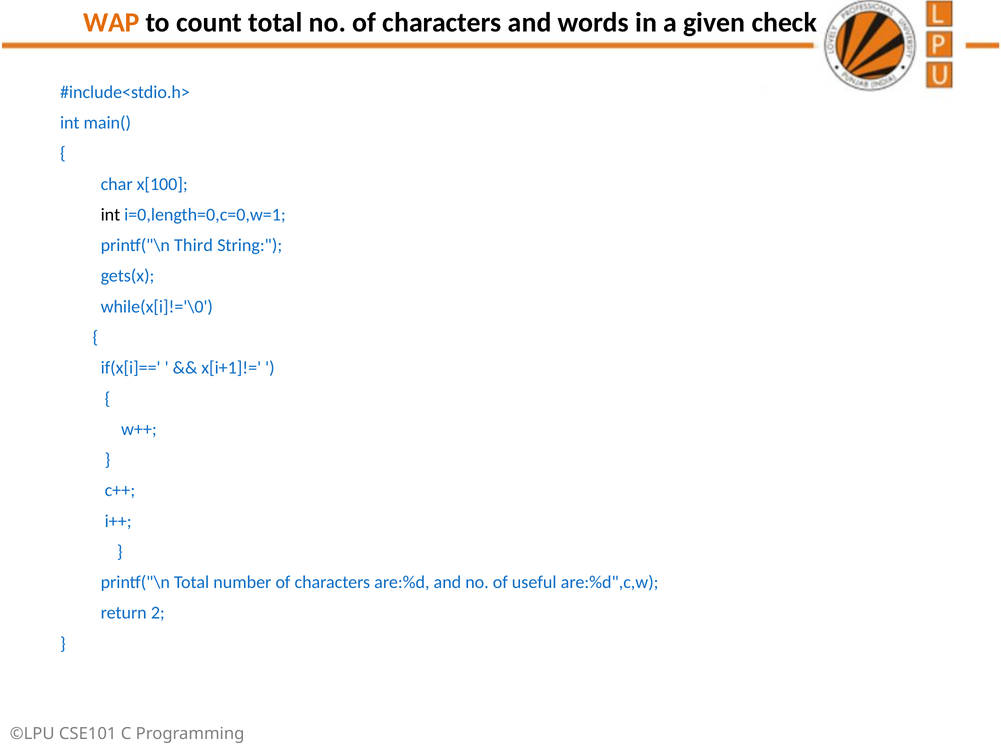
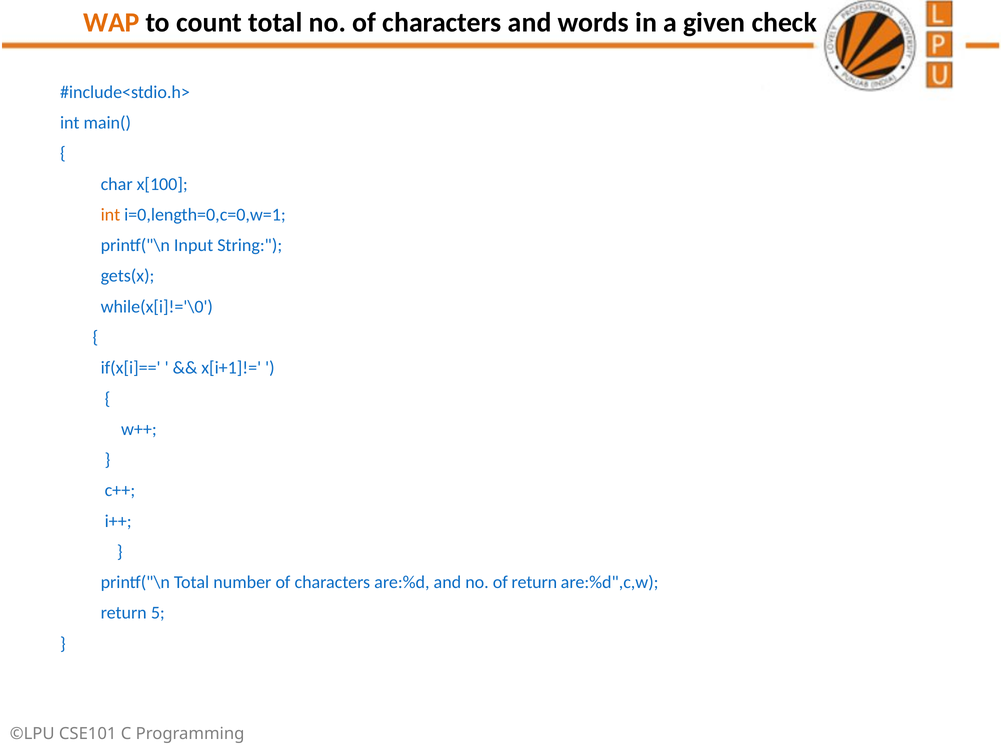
int colour: black -> orange (110, 215)
Third: Third -> Input (194, 245)
of useful: useful -> return (534, 582)
2: 2 -> 5 (158, 613)
